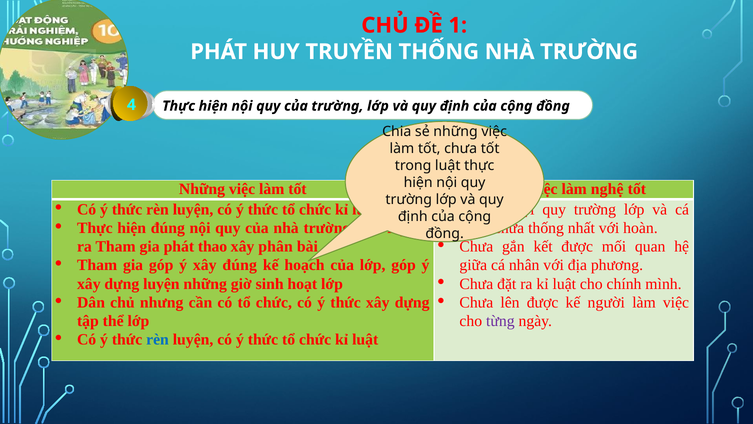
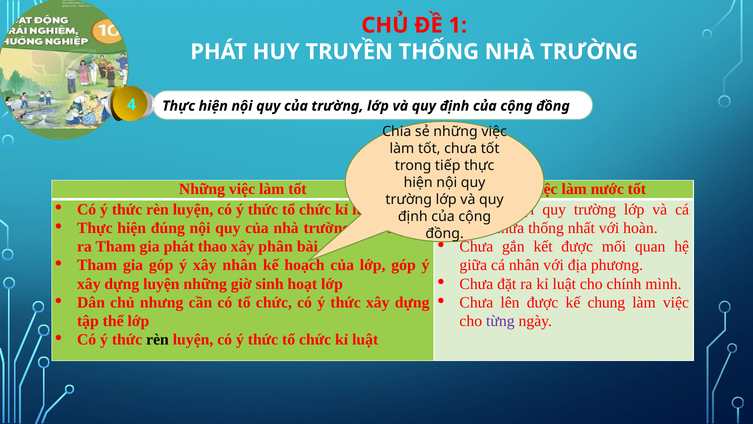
trong luật: luật -> tiếp (448, 165)
nghệ: nghệ -> nước (607, 189)
xây đúng: đúng -> nhân (240, 265)
người: người -> chung (606, 302)
rèn colour: blue -> black (158, 339)
